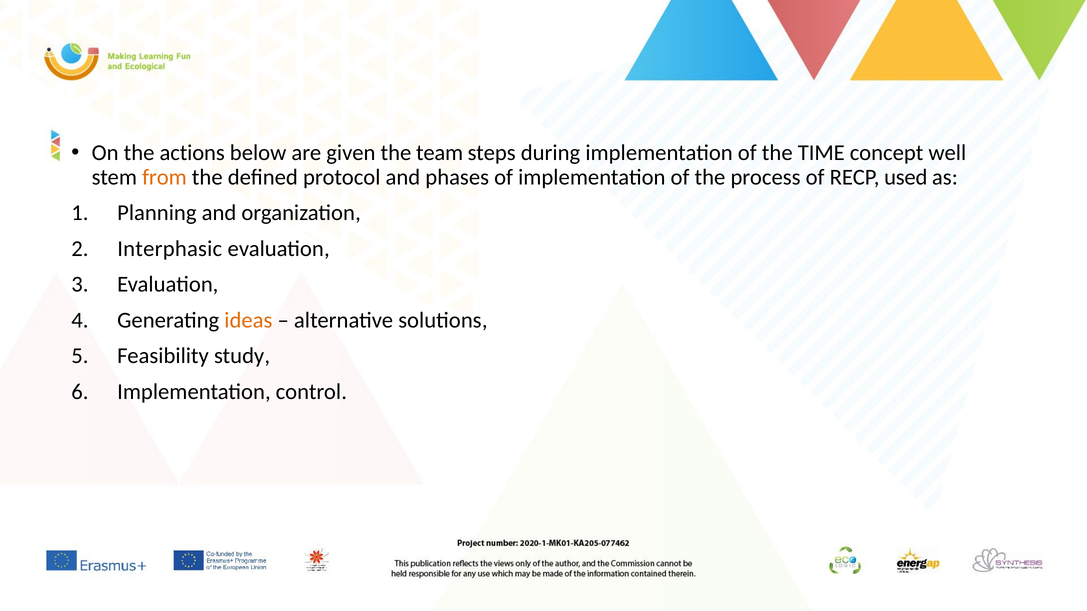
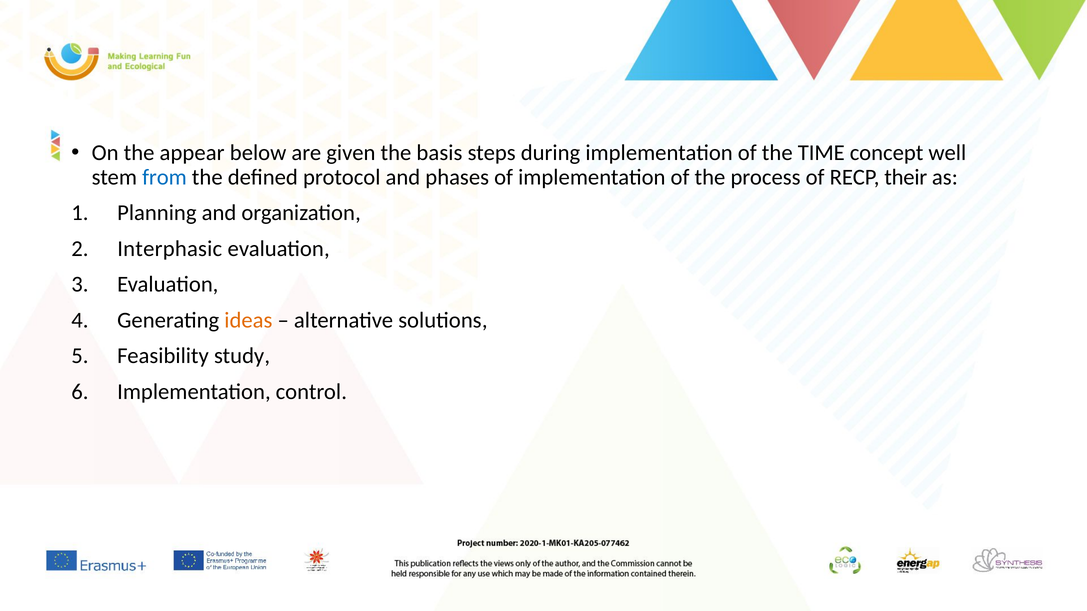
actions: actions -> appear (192, 153)
team: team -> basis (439, 153)
from colour: orange -> blue (164, 177)
used: used -> their (906, 177)
